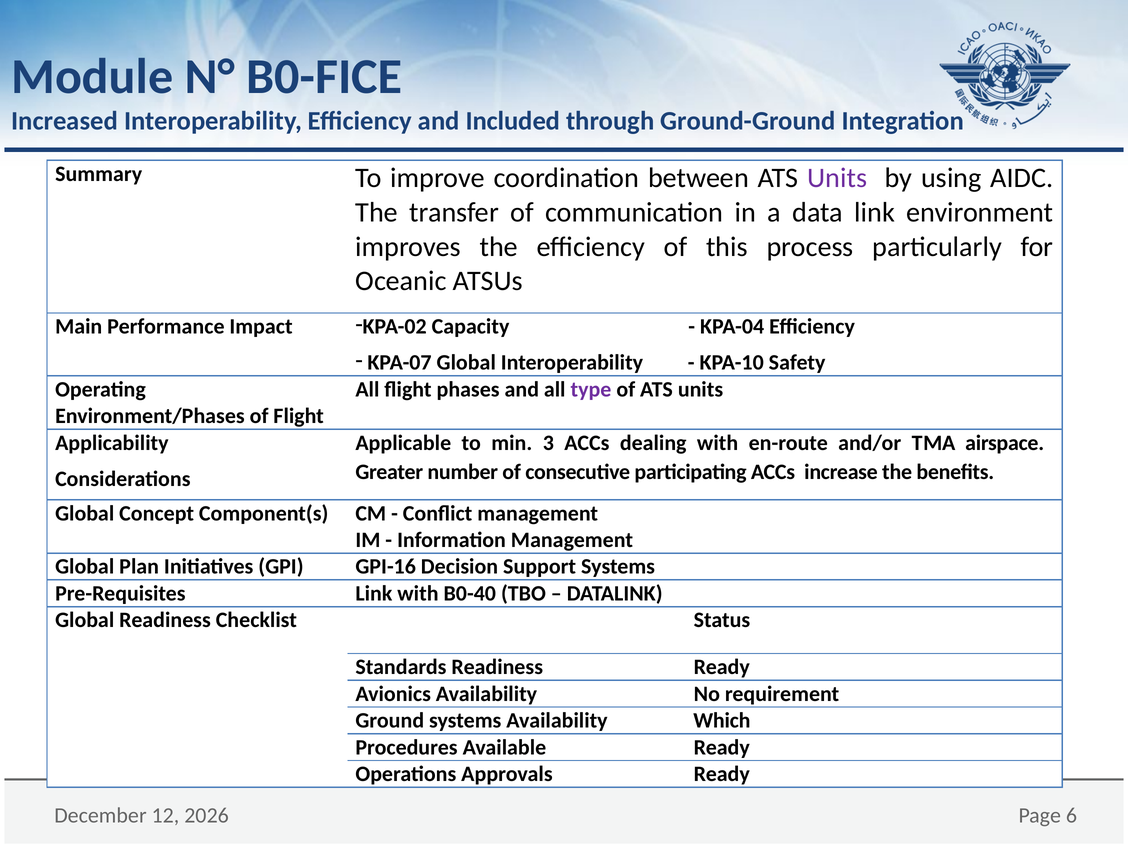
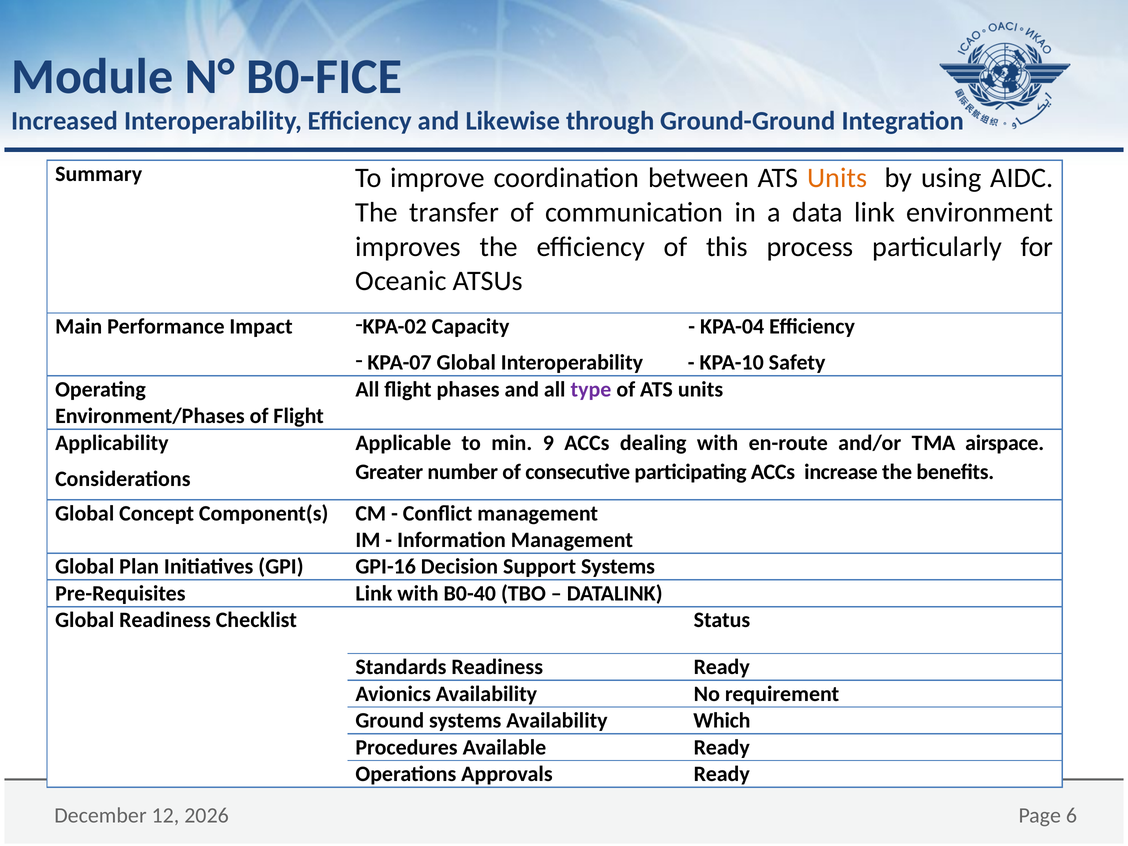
Included: Included -> Likewise (513, 121)
Units colour: purple -> orange (837, 178)
3: 3 -> 9 (548, 443)
